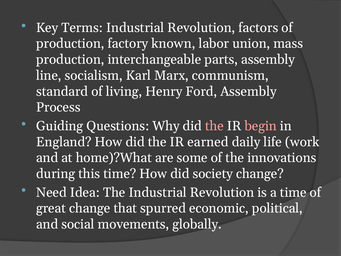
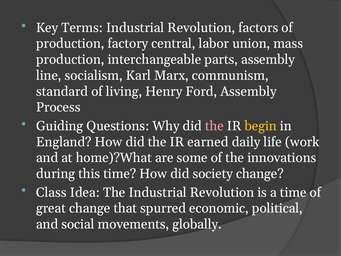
known: known -> central (173, 44)
begin colour: pink -> yellow (261, 126)
Need: Need -> Class (51, 192)
